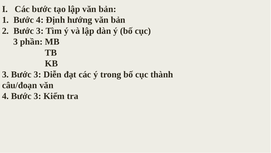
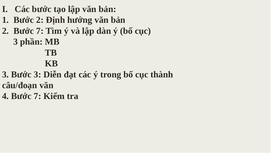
Bước 4: 4 -> 2 (40, 20)
2 Bước 3: 3 -> 7 (40, 31)
4 Bước 3: 3 -> 7 (38, 96)
